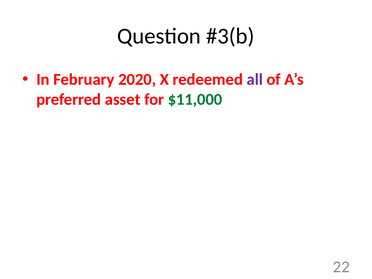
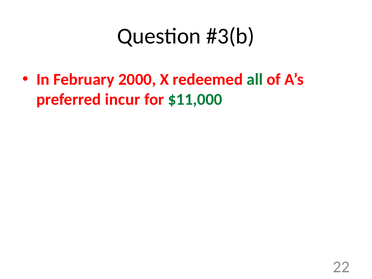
2020: 2020 -> 2000 (137, 80)
all colour: purple -> green (255, 80)
asset: asset -> incur (123, 99)
